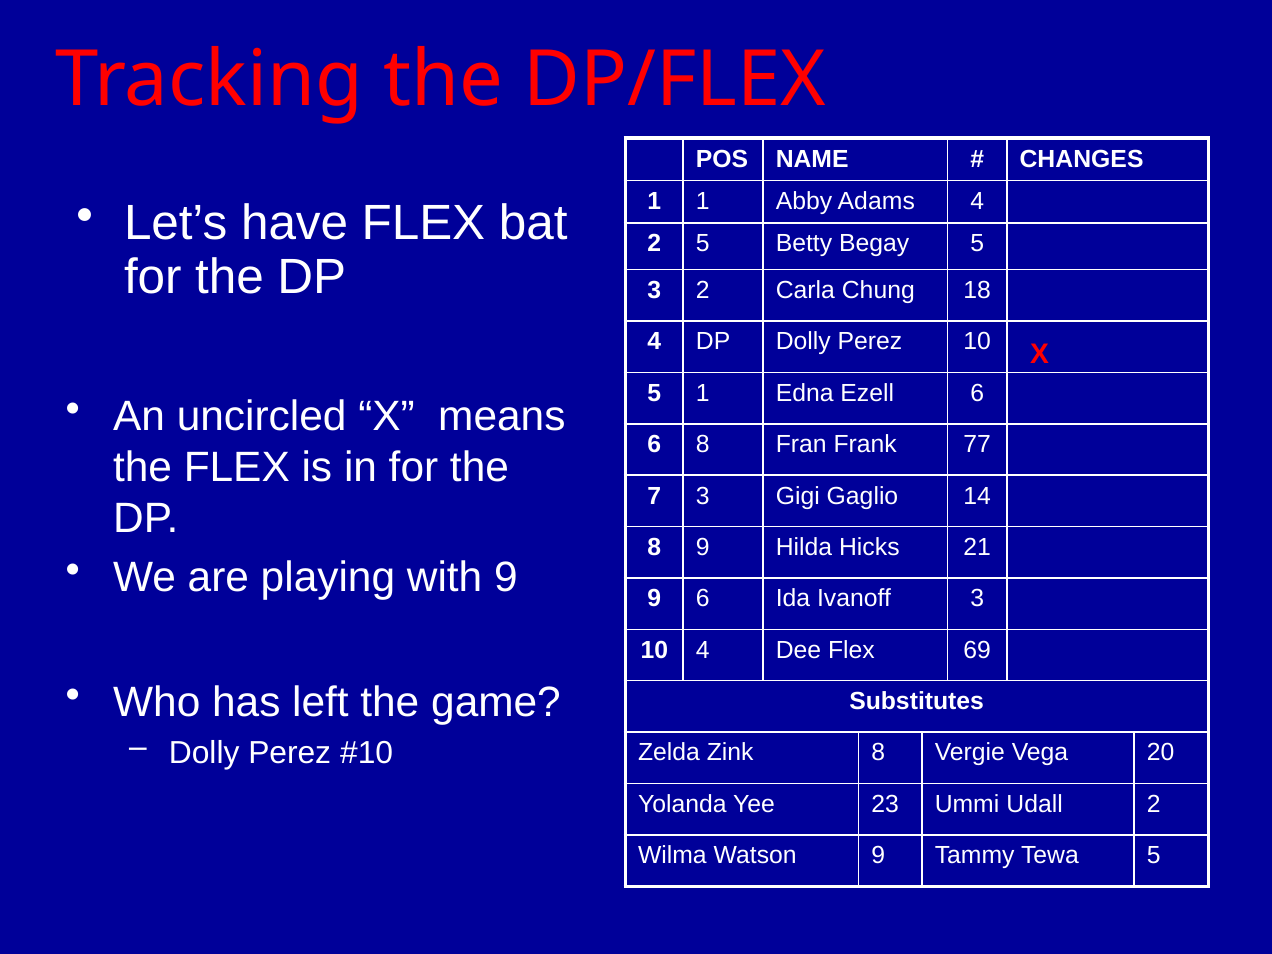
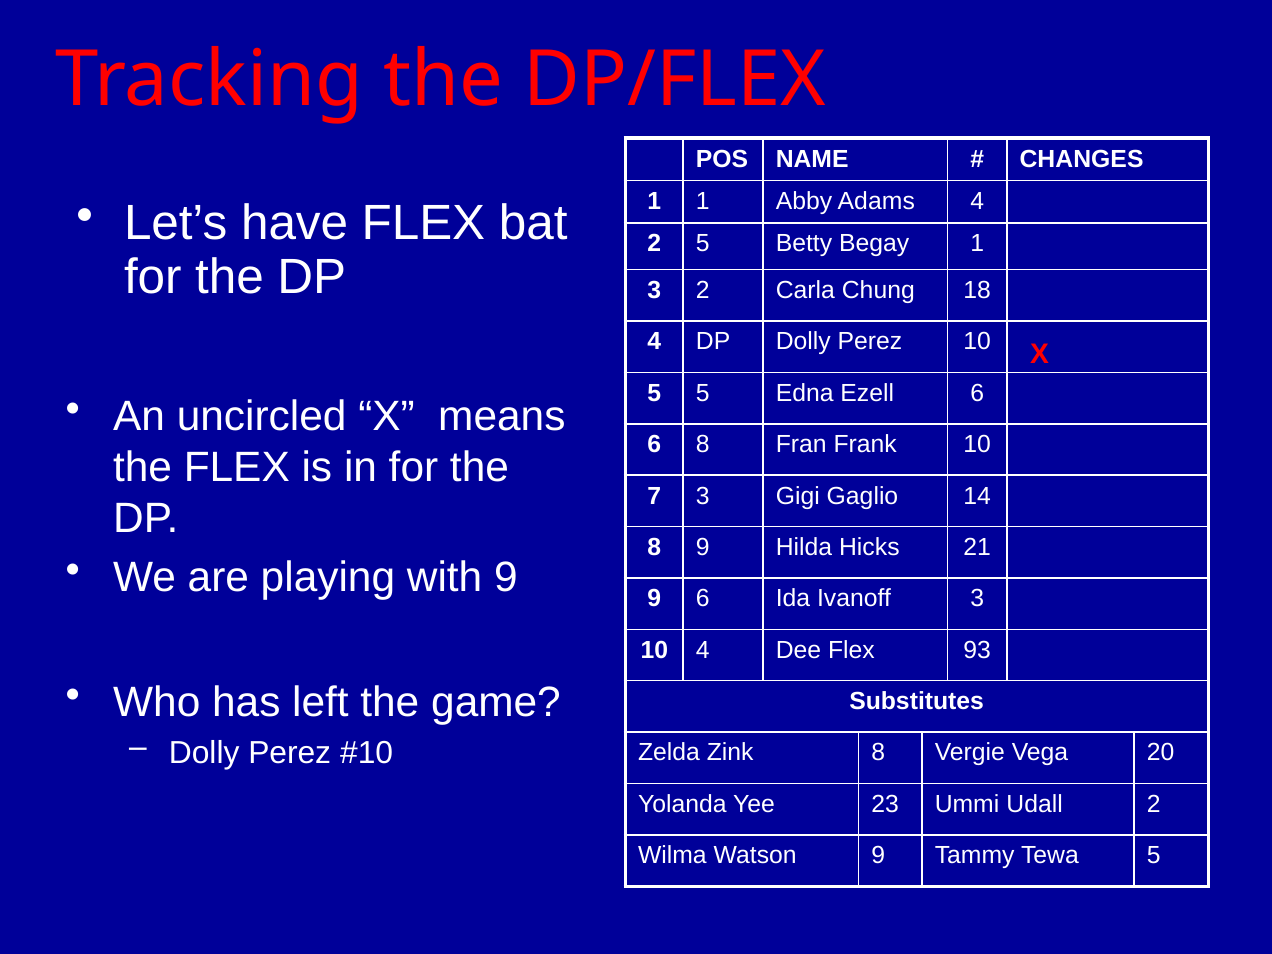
Begay 5: 5 -> 1 (977, 244)
5 1: 1 -> 5 (703, 393)
Frank 77: 77 -> 10 (977, 444)
69: 69 -> 93 (977, 650)
